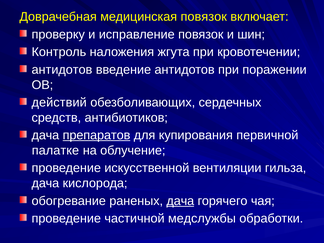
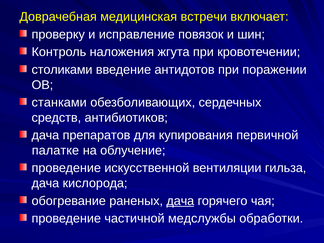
медицинская повязок: повязок -> встречи (204, 17)
антидотов: антидотов -> столиками (62, 70)
действий: действий -> станками (59, 103)
препаратов underline: present -> none (97, 135)
